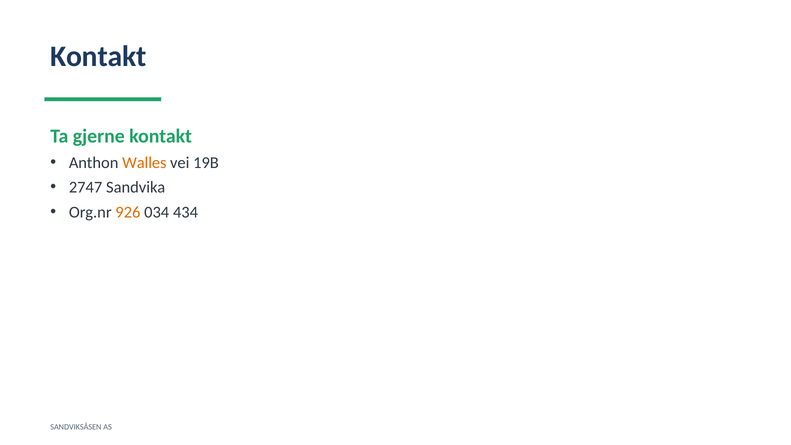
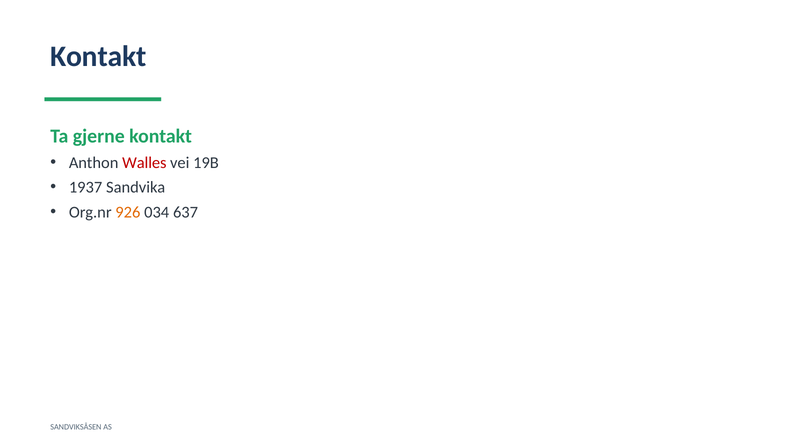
Walles colour: orange -> red (144, 163)
2747: 2747 -> 1937 (86, 187)
434: 434 -> 637 (186, 212)
